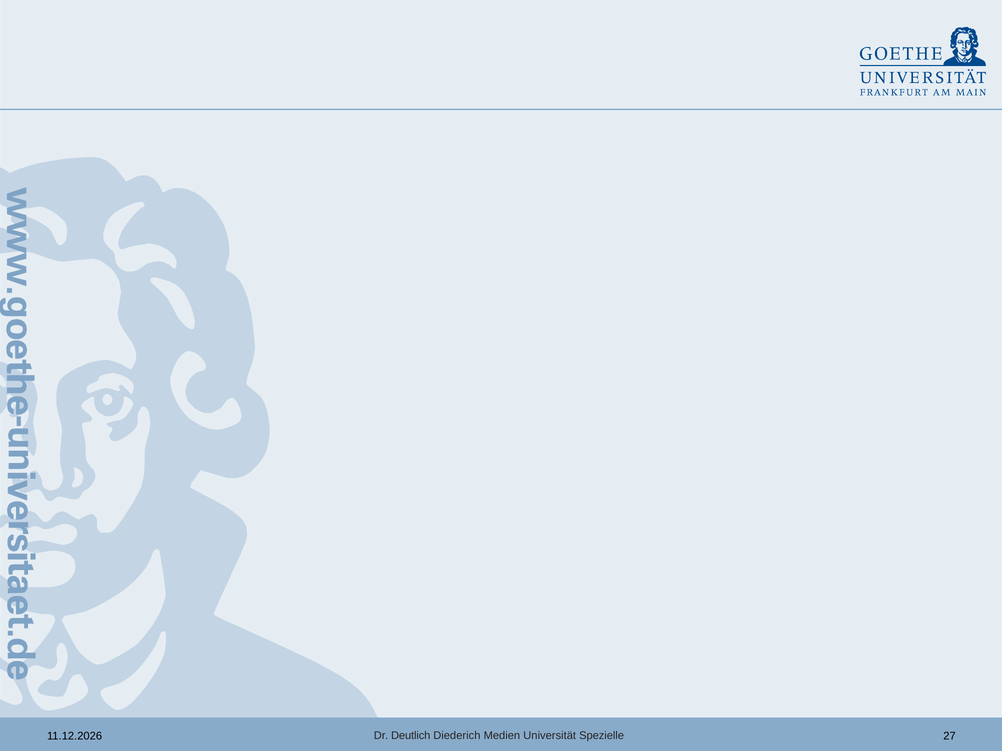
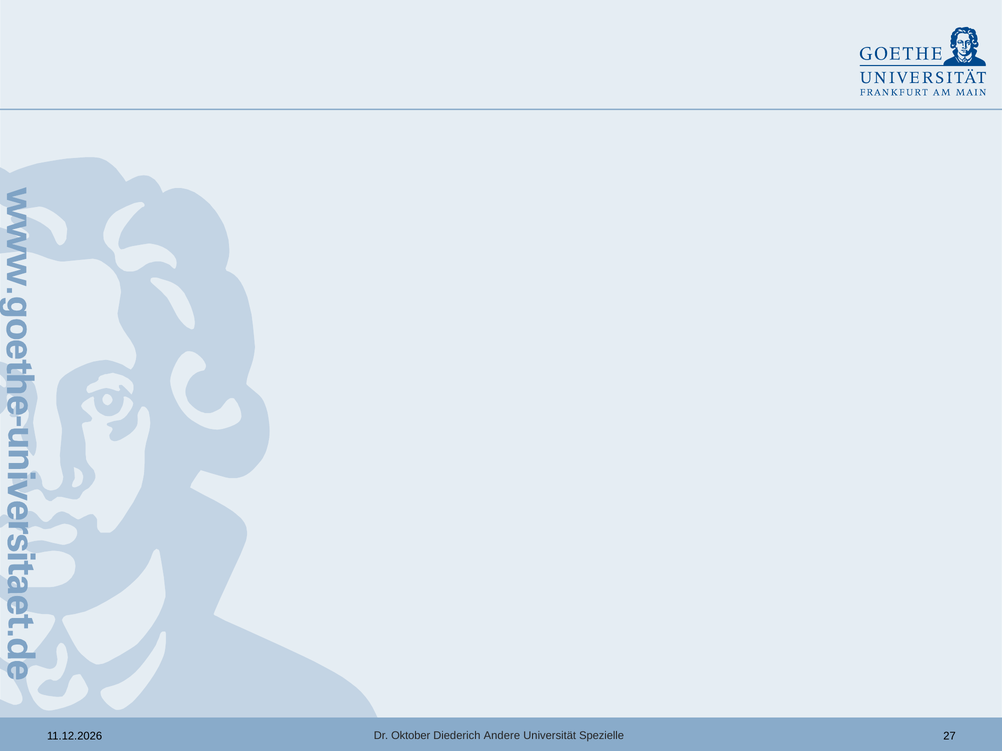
Deutlich: Deutlich -> Oktober (411, 736)
Medien: Medien -> Andere (502, 736)
